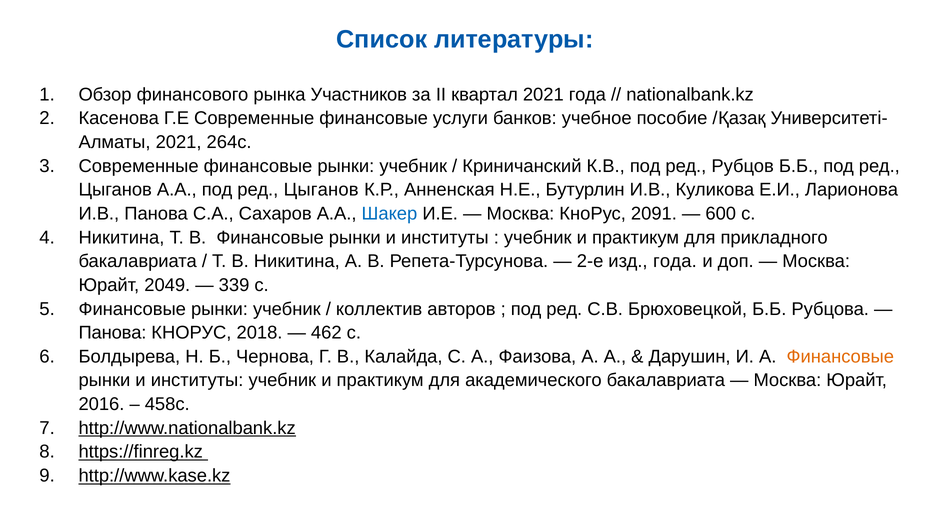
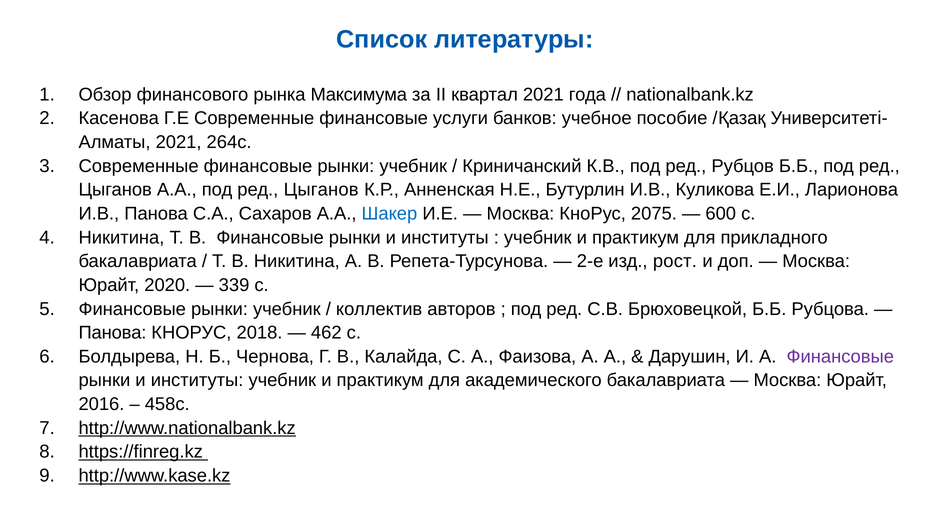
Участников: Участников -> Максимума (359, 94)
2091: 2091 -> 2075 (654, 214)
изд года: года -> рост (675, 261)
2049: 2049 -> 2020 (167, 285)
Финансовые colour: orange -> purple (840, 357)
